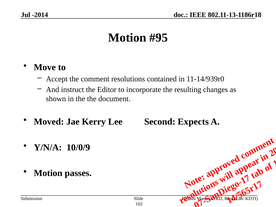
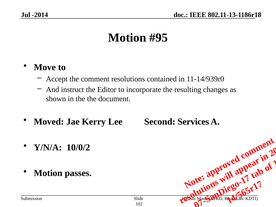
Expects: Expects -> Services (193, 122)
10/0/9: 10/0/9 -> 10/0/2 (78, 147)
